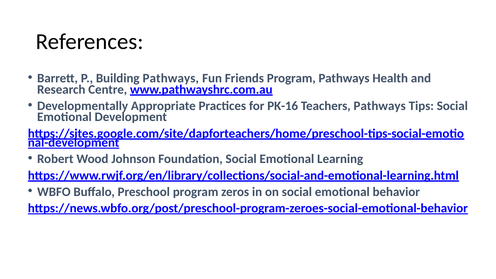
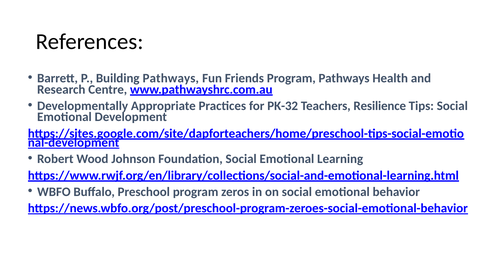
PK-16: PK-16 -> PK-32 (283, 106)
Teachers Pathways: Pathways -> Resilience (380, 106)
